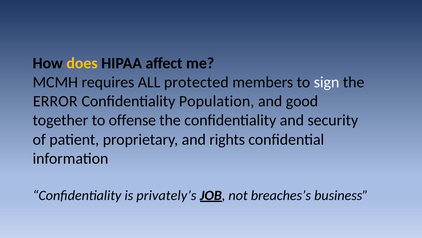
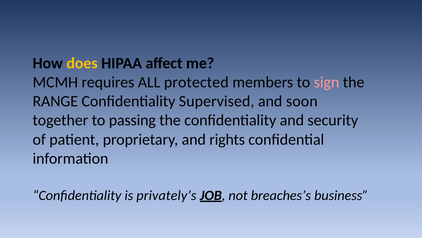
sign colour: white -> pink (327, 82)
ERROR: ERROR -> RANGE (55, 101)
Population: Population -> Supervised (217, 101)
good: good -> soon (302, 101)
offense: offense -> passing (132, 120)
